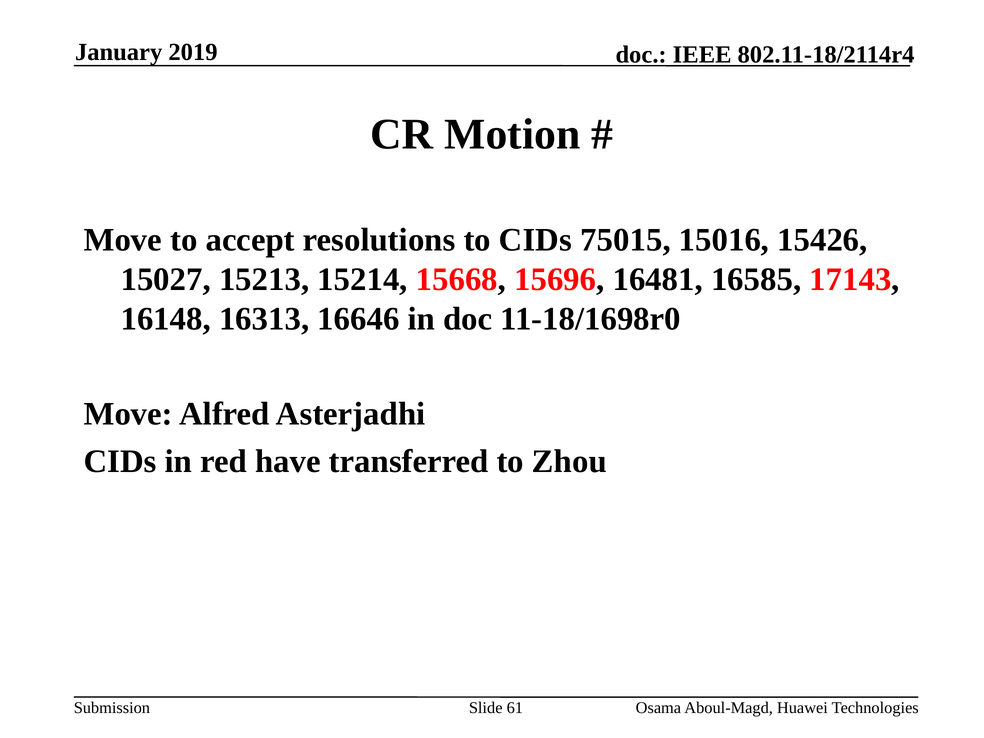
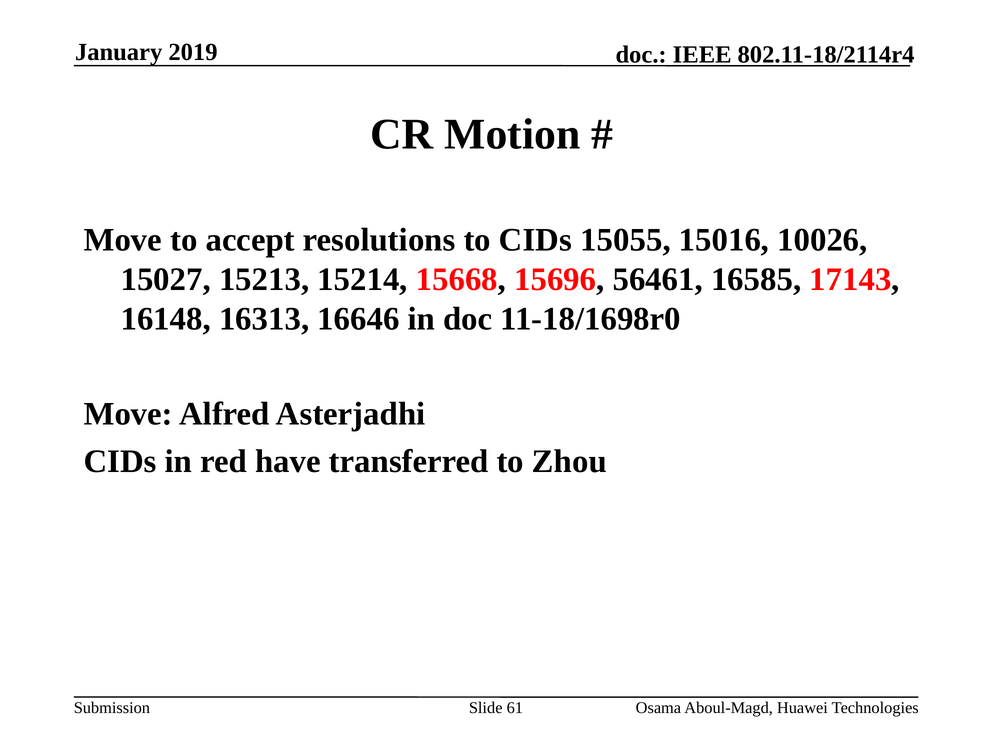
75015: 75015 -> 15055 (626, 240)
15426: 15426 -> 10026 (822, 240)
16481: 16481 -> 56461 (658, 279)
